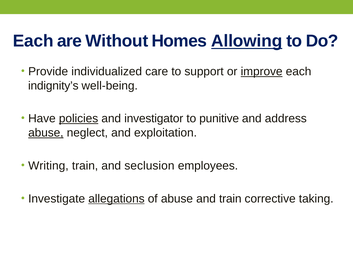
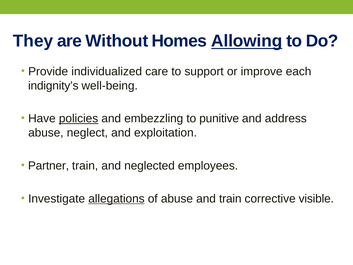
Each: Each -> They (33, 41)
improve underline: present -> none (262, 71)
investigator: investigator -> embezzling (154, 118)
abuse underline: present -> none (46, 133)
Writing: Writing -> Partner (49, 166)
seclusion: seclusion -> neglected (150, 166)
taking: taking -> visible (316, 198)
